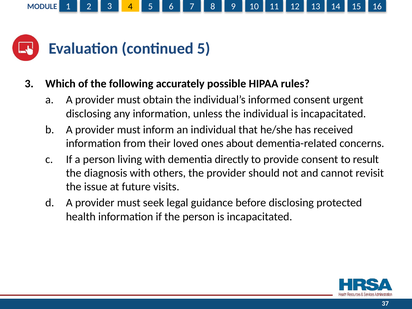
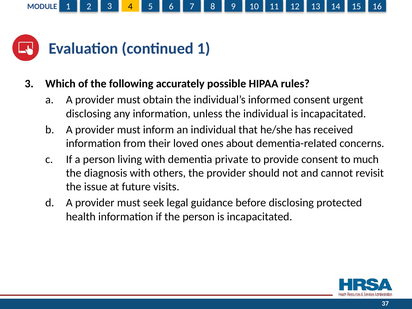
continued 5: 5 -> 1 (204, 49)
directly: directly -> private (232, 159)
result: result -> much (366, 159)
